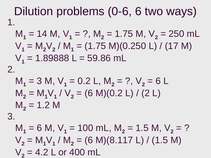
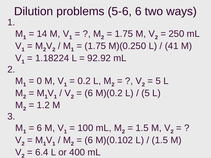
0-6: 0-6 -> 5-6 (120, 11)
17: 17 -> 41 (172, 46)
1.89888: 1.89888 -> 1.18224 (52, 58)
59.86: 59.86 -> 92.92 (99, 58)
3: 3 -> 0 (39, 81)
6: 6 -> 5 (158, 81)
2: 2 -> 5 (146, 93)
M)(8.117: M)(8.117 -> M)(0.102 (114, 140)
4.2: 4.2 -> 6.4 (42, 153)
